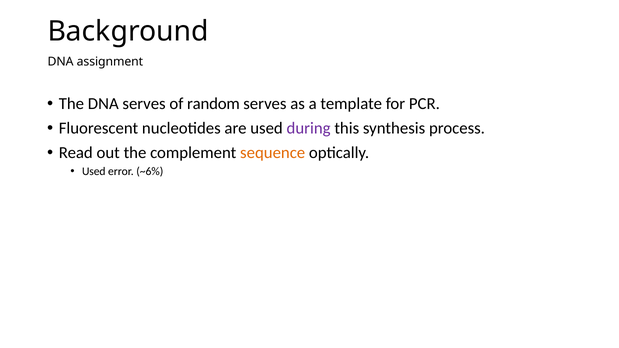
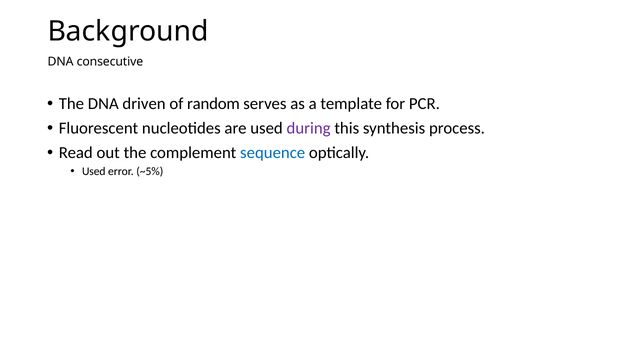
assignment: assignment -> consecutive (110, 62)
DNA serves: serves -> driven (144, 104)
sequence colour: orange -> blue (273, 153)
~6%: ~6% -> ~5% (150, 172)
